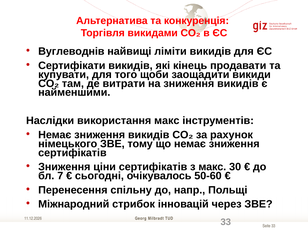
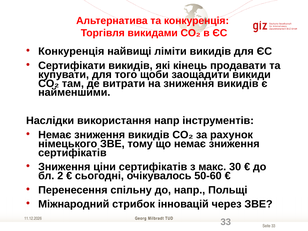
Вуглеводнів: Вуглеводнів -> Конкуренція (71, 51)
використання макс: макс -> напр (167, 121)
7: 7 -> 2 (60, 176)
